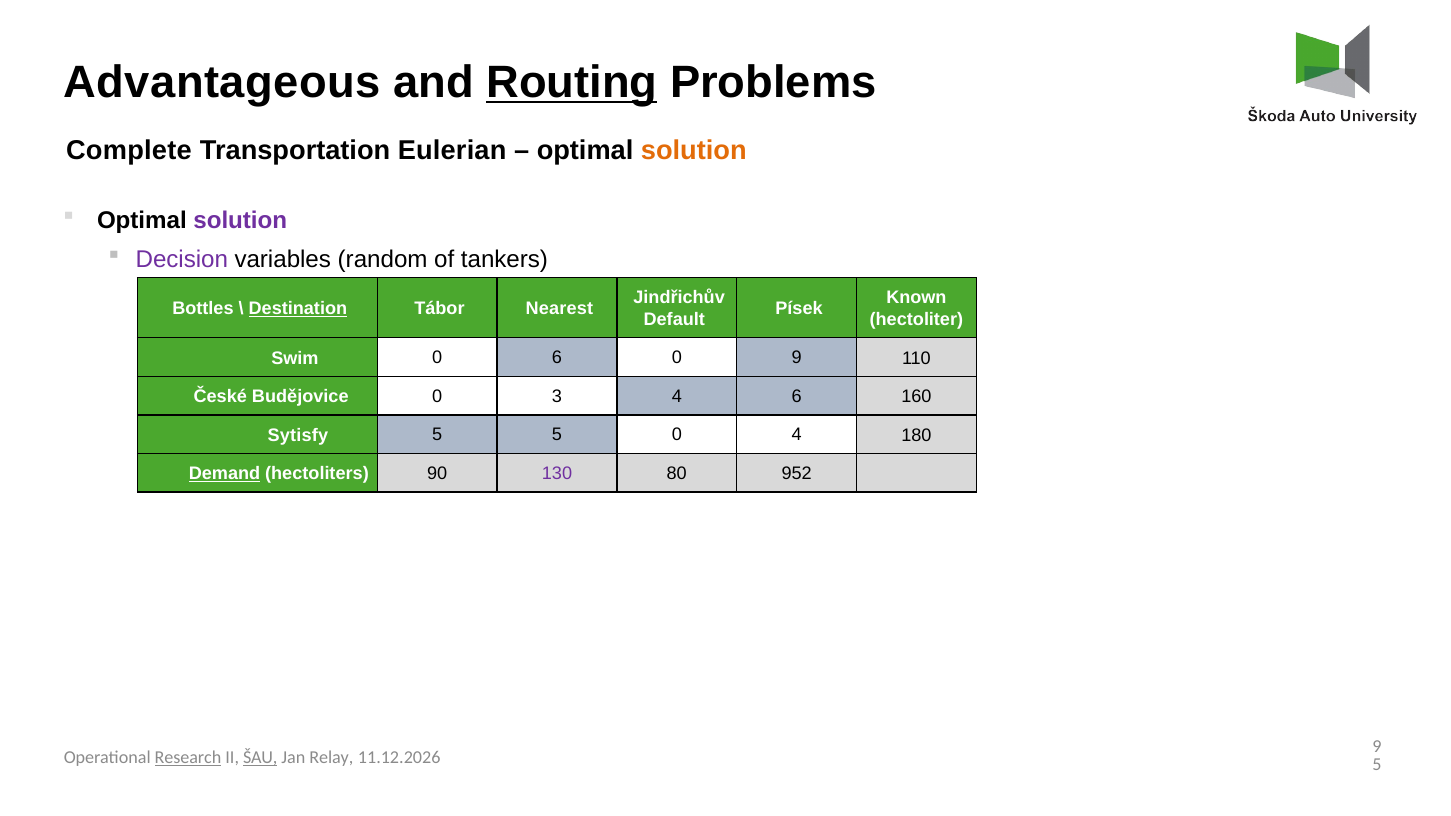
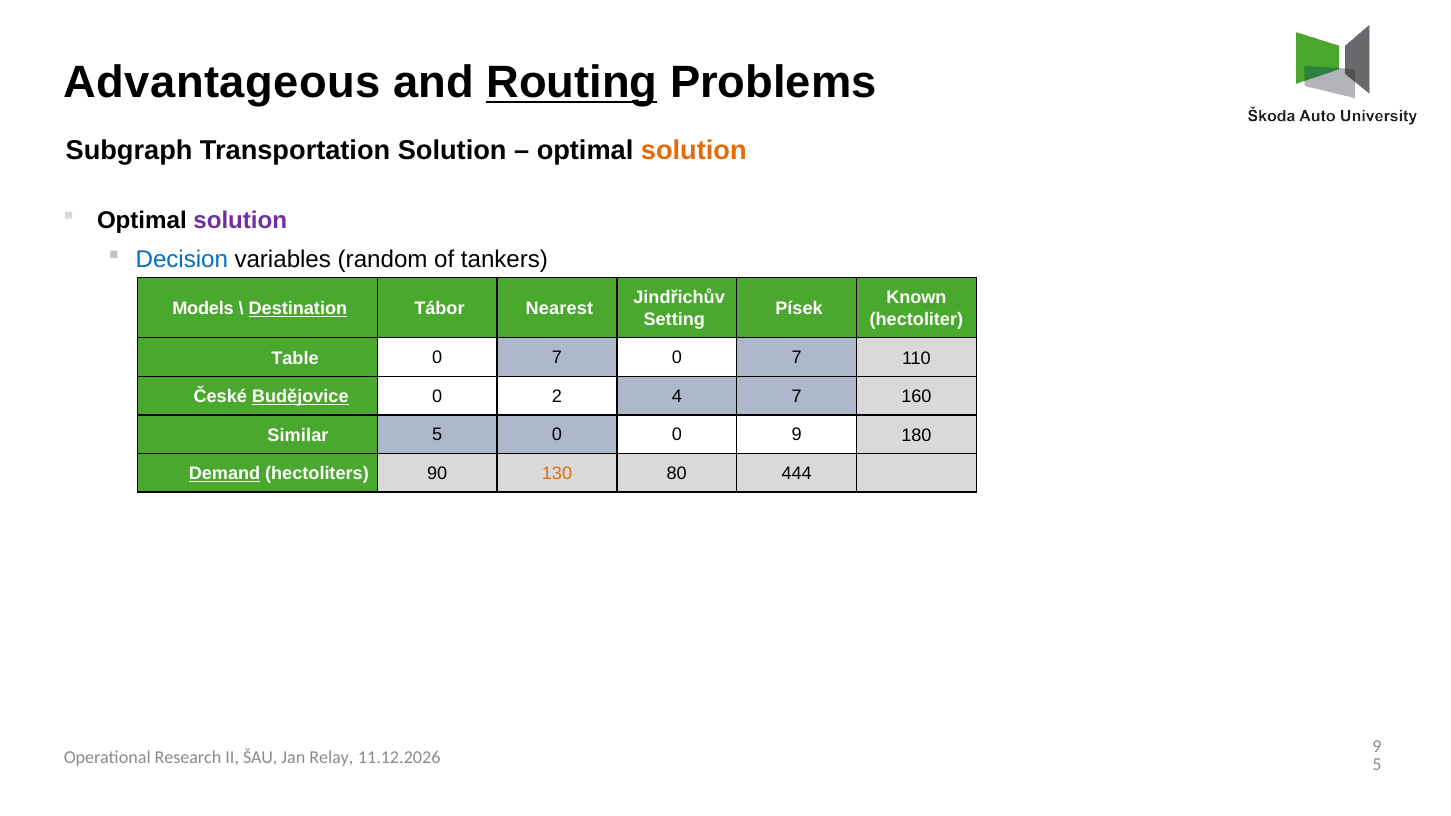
Complete: Complete -> Subgraph (129, 151)
Transportation Eulerian: Eulerian -> Solution (452, 151)
Decision colour: purple -> blue (182, 260)
Bottles: Bottles -> Models (203, 309)
Default: Default -> Setting (674, 320)
Swim: Swim -> Table (295, 358)
6: 6 -> 7 (557, 358)
9: 9 -> 7 (797, 358)
Budějovice underline: none -> present (300, 397)
3: 3 -> 2 (557, 396)
4 6: 6 -> 7 (797, 396)
Sytisfy: Sytisfy -> Similar (298, 435)
5 5: 5 -> 0 (557, 435)
0 4: 4 -> 9 (797, 435)
130 colour: purple -> orange (557, 474)
952: 952 -> 444 (797, 474)
Research underline: present -> none (188, 758)
ŠAU underline: present -> none (260, 758)
